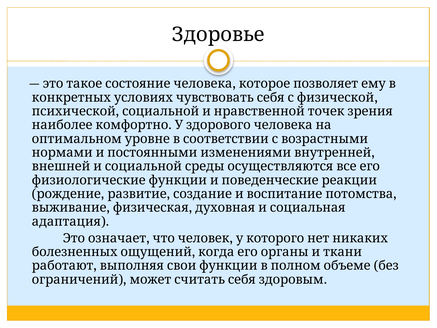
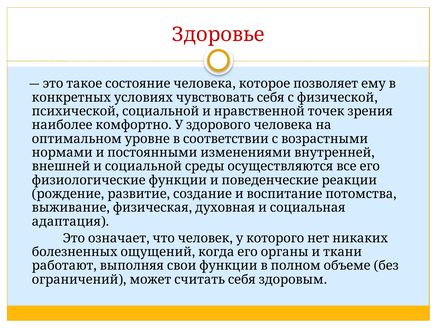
Здоровье colour: black -> red (218, 34)
